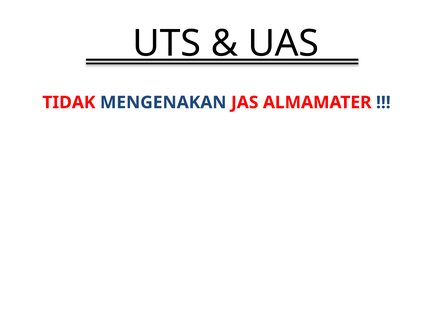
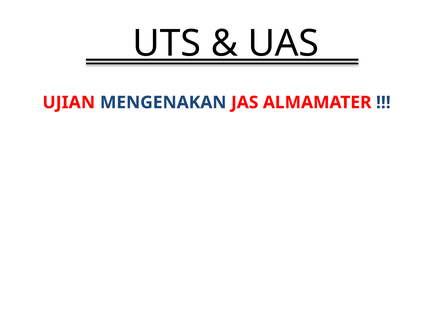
TIDAK: TIDAK -> UJIAN (69, 102)
